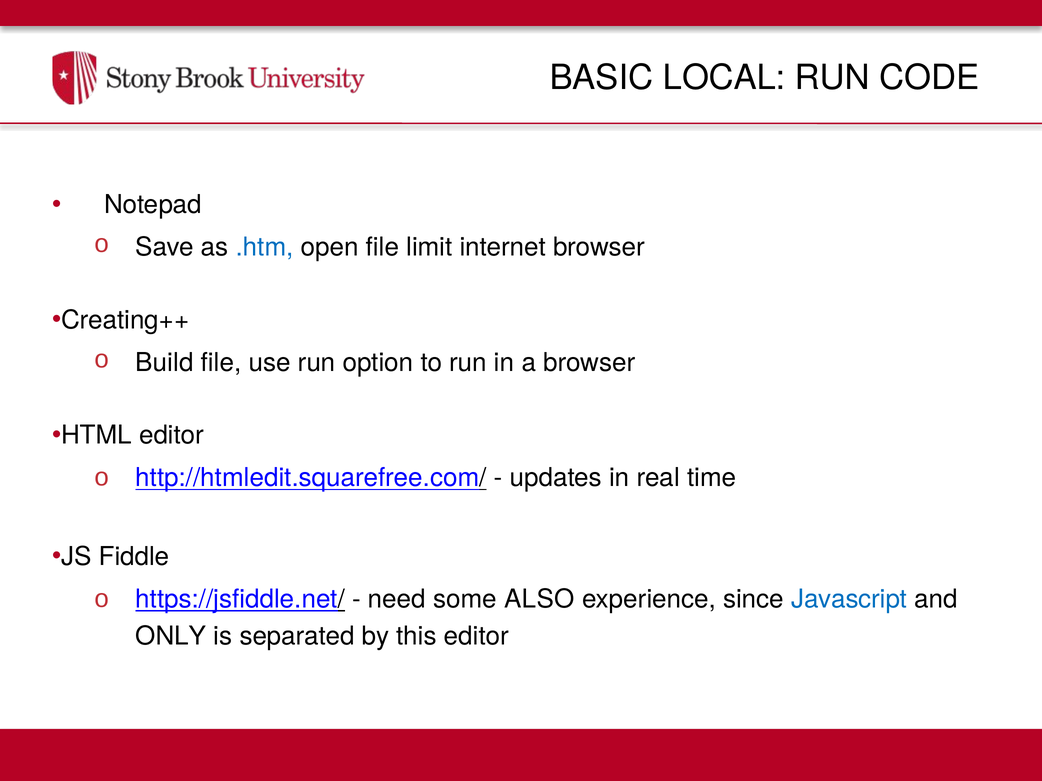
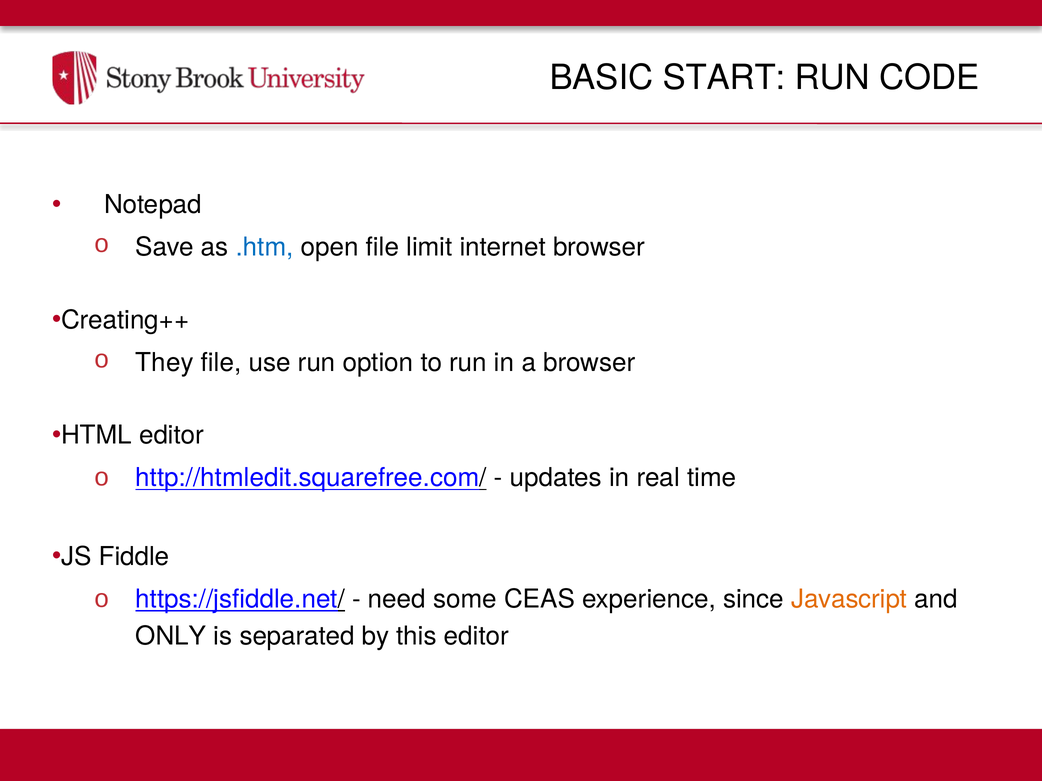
LOCAL: LOCAL -> START (724, 78)
Build: Build -> They (165, 363)
ALSO: ALSO -> CEAS (539, 599)
Javascript colour: blue -> orange (849, 599)
